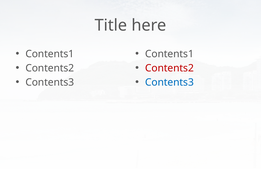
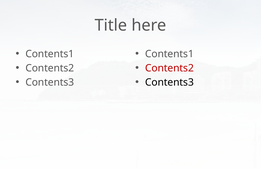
Contents3 colour: blue -> black (169, 82)
